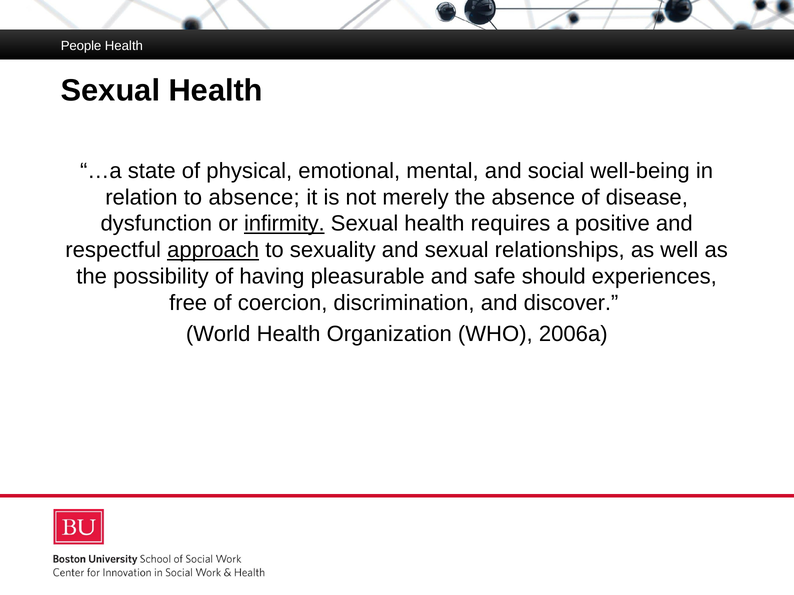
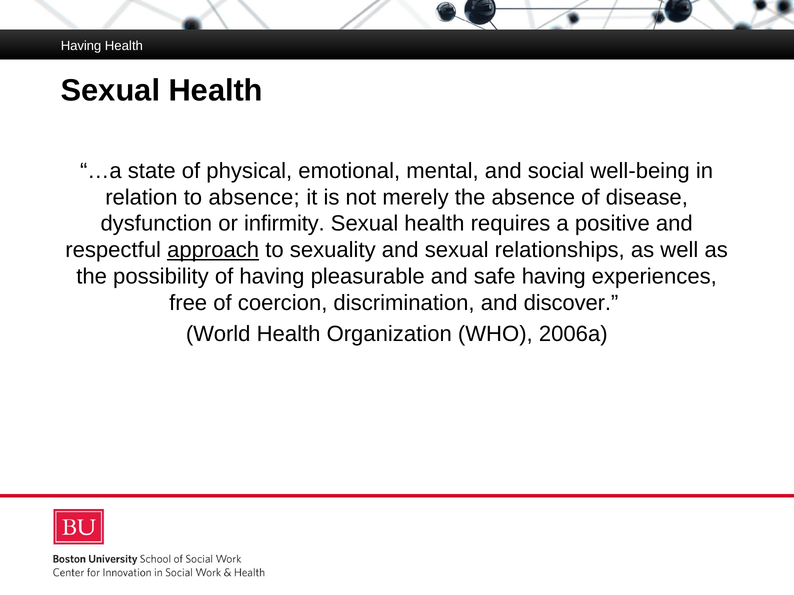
People: People -> Having (81, 46)
infirmity underline: present -> none (284, 224)
safe should: should -> having (554, 277)
